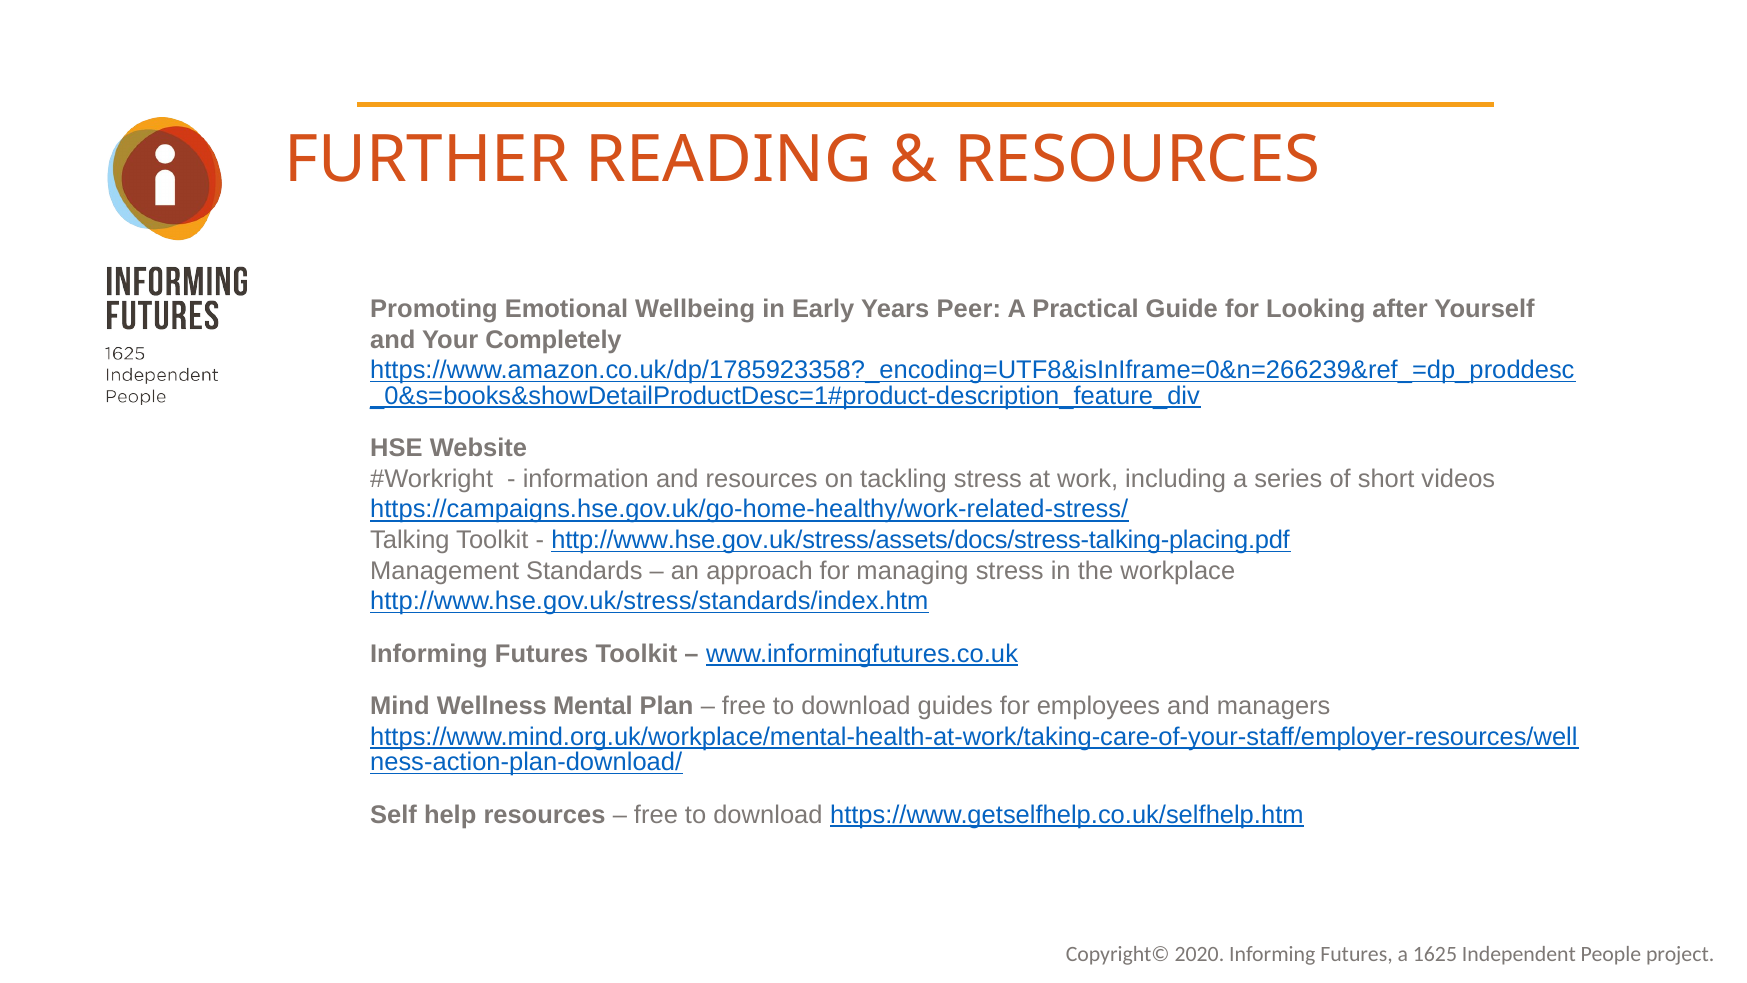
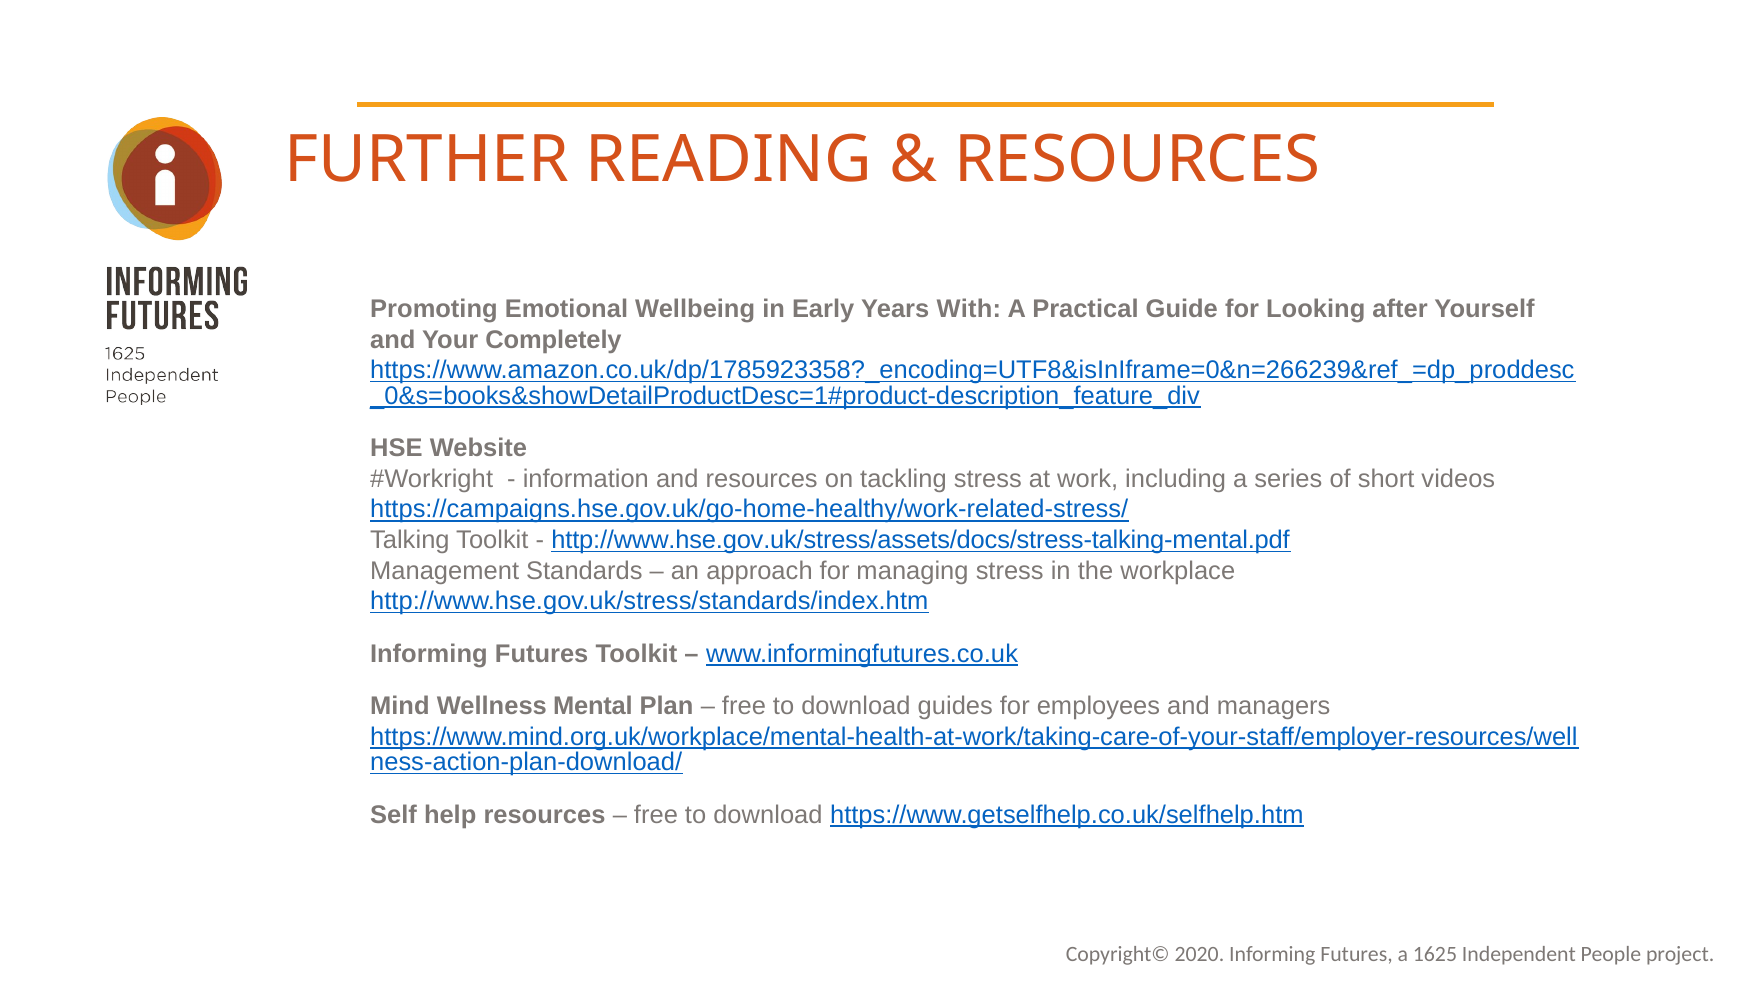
Peer: Peer -> With (969, 309)
http://www.hse.gov.uk/stress/assets/docs/stress-talking-placing.pdf: http://www.hse.gov.uk/stress/assets/docs/stress-talking-placing.pdf -> http://www.hse.gov.uk/stress/assets/docs/stress-talking-mental.pdf (921, 540)
